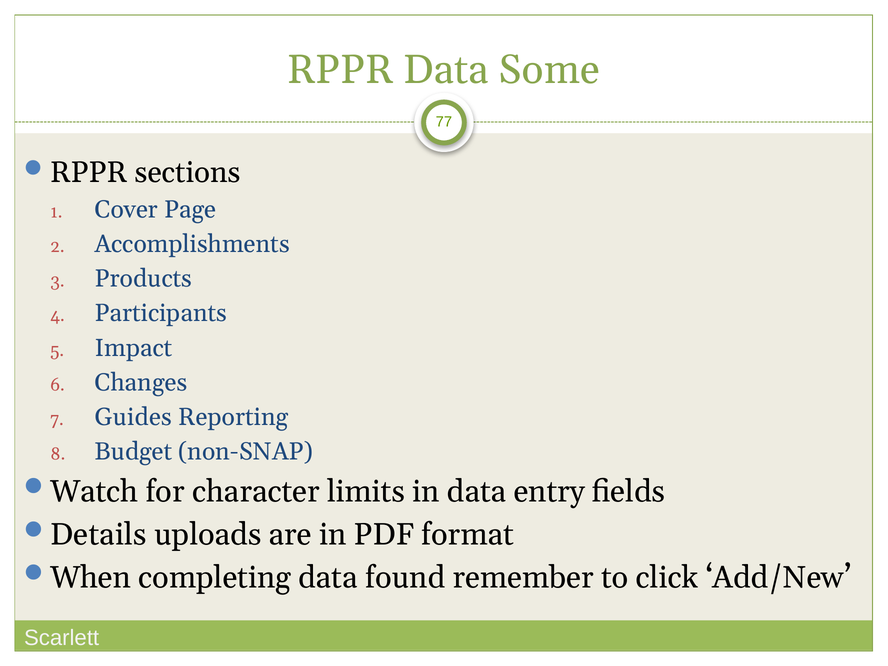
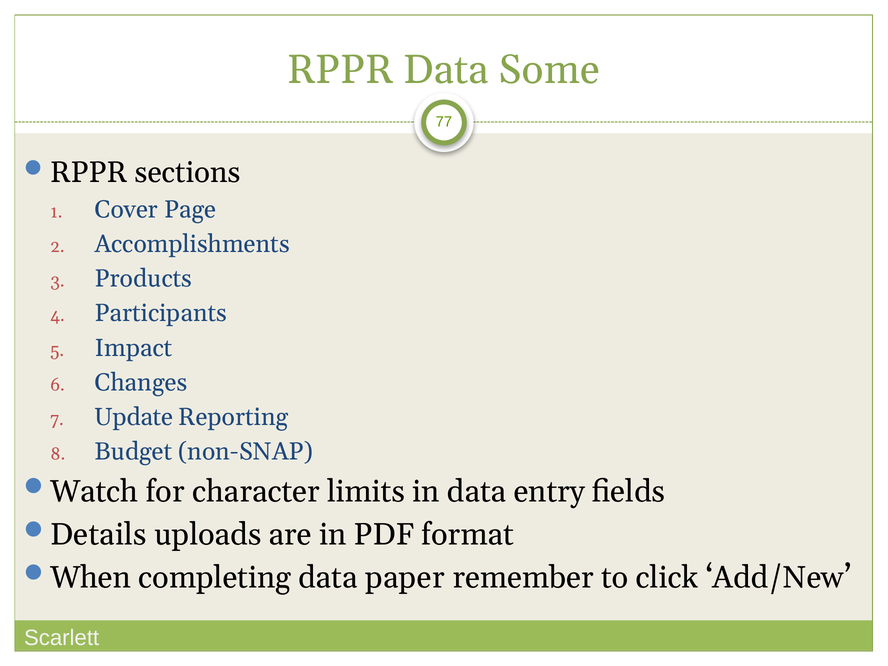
Guides: Guides -> Update (134, 417)
found: found -> paper (405, 578)
